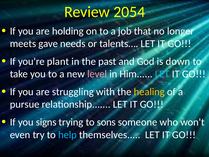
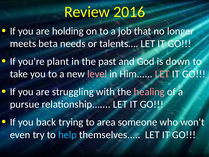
2054: 2054 -> 2016 (129, 12)
gave: gave -> beta (48, 44)
LET colour: light blue -> pink (162, 74)
healing colour: yellow -> pink (149, 92)
signs: signs -> back (46, 122)
sons: sons -> area (106, 122)
